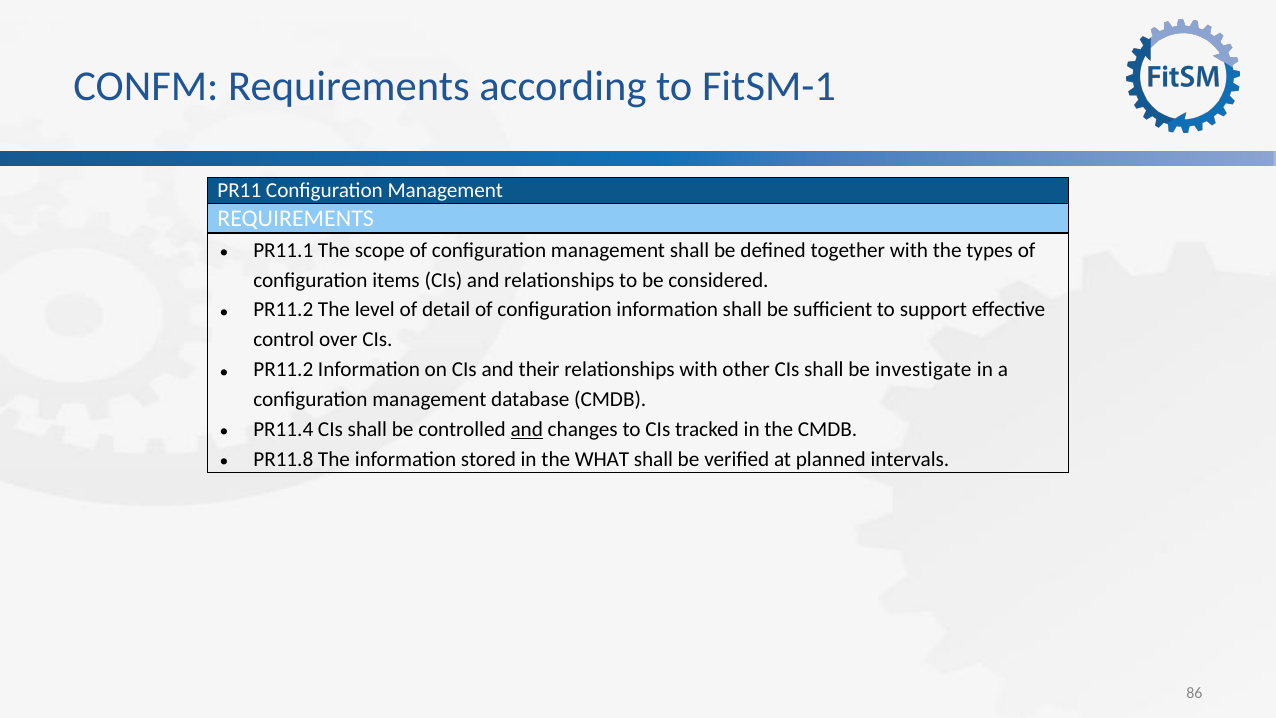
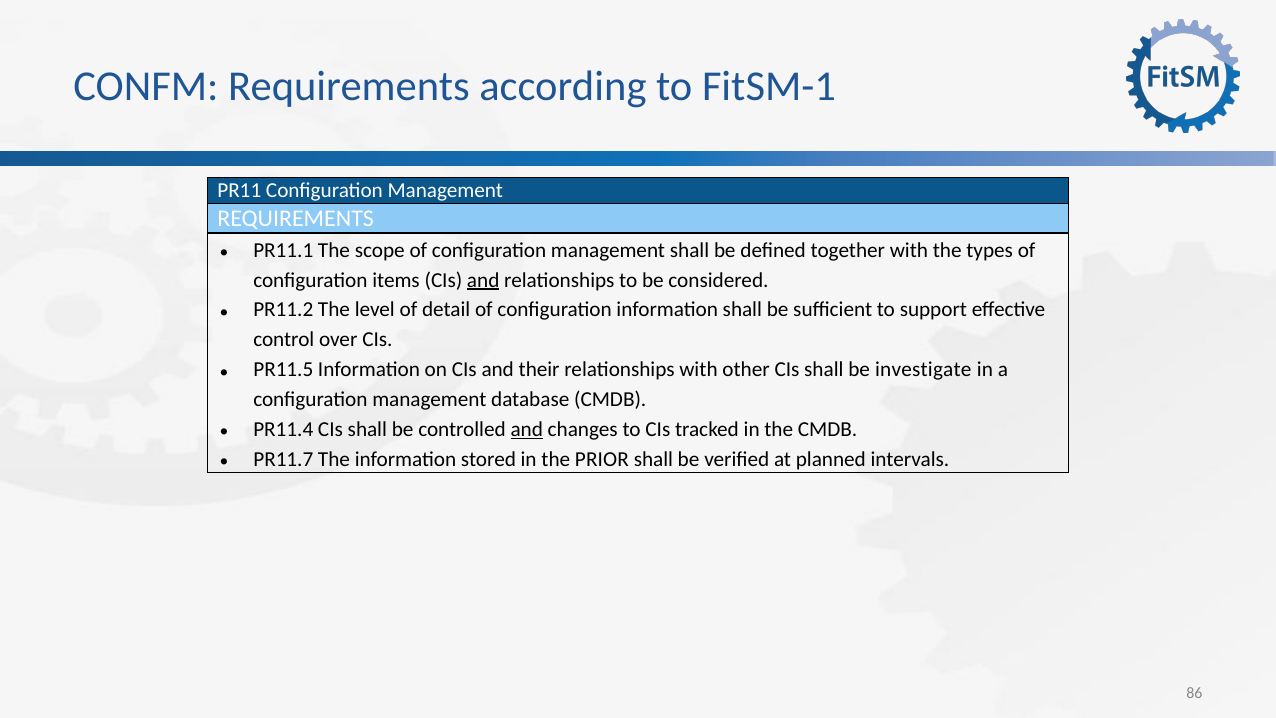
and underline: none -> present (483, 280)
PR11.2: PR11.2 -> PR11.5 (283, 370)
PR11.8: PR11.8 -> PR11.7 (283, 459)
WHAT: WHAT -> PRIOR (602, 459)
